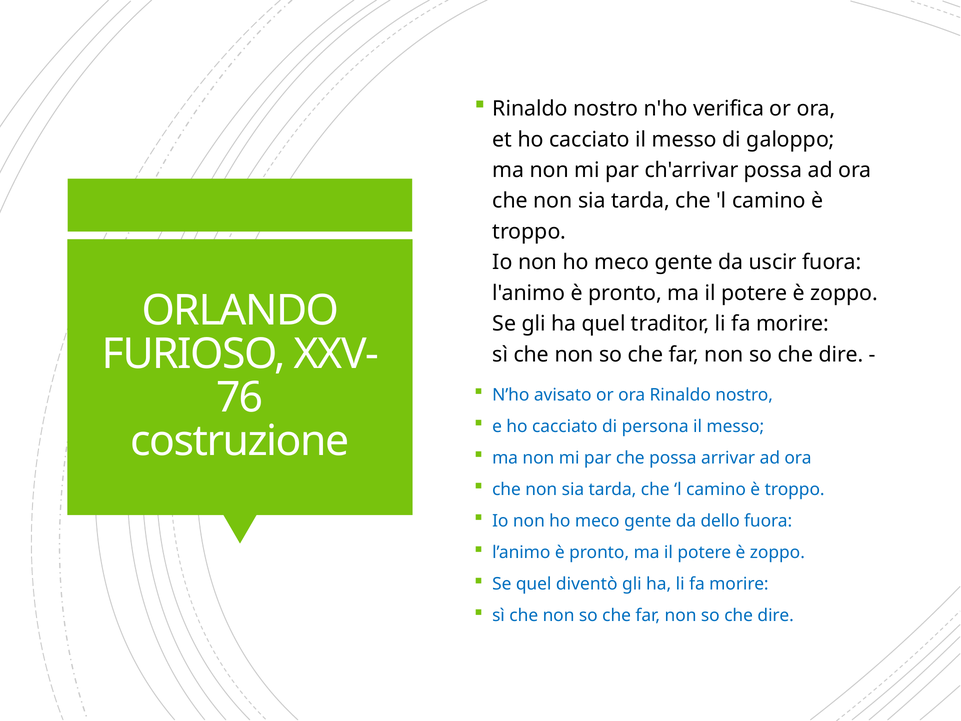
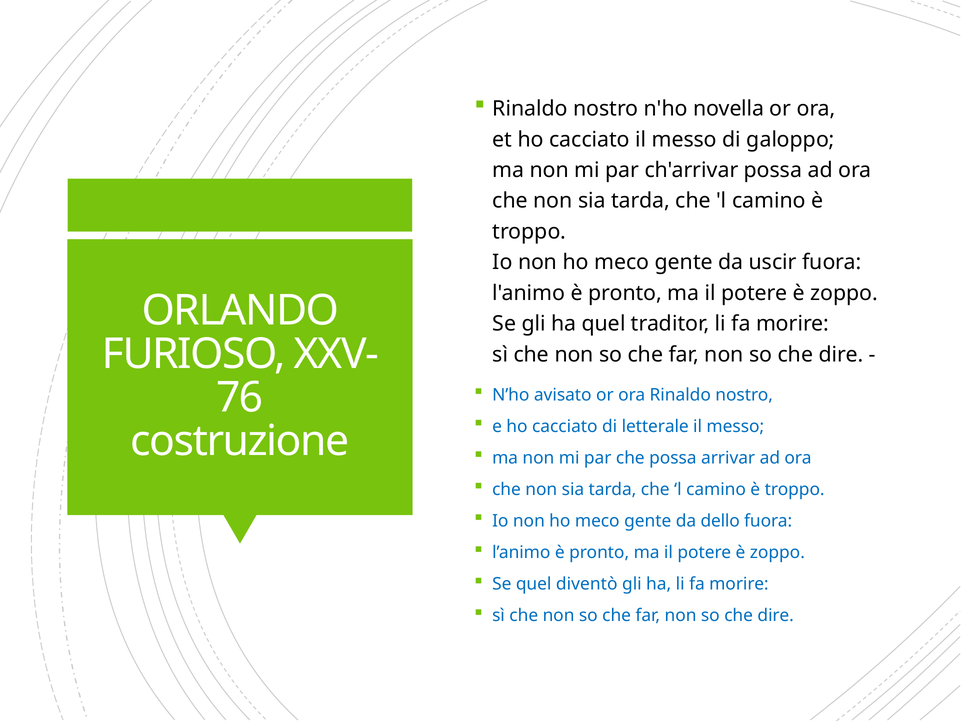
verifica: verifica -> novella (729, 109)
persona: persona -> letterale (655, 426)
